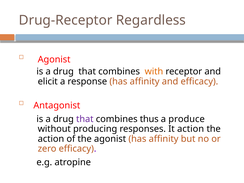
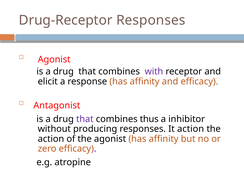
Drug-Receptor Regardless: Regardless -> Responses (151, 20)
with colour: orange -> purple (154, 72)
produce: produce -> inhibitor (187, 119)
